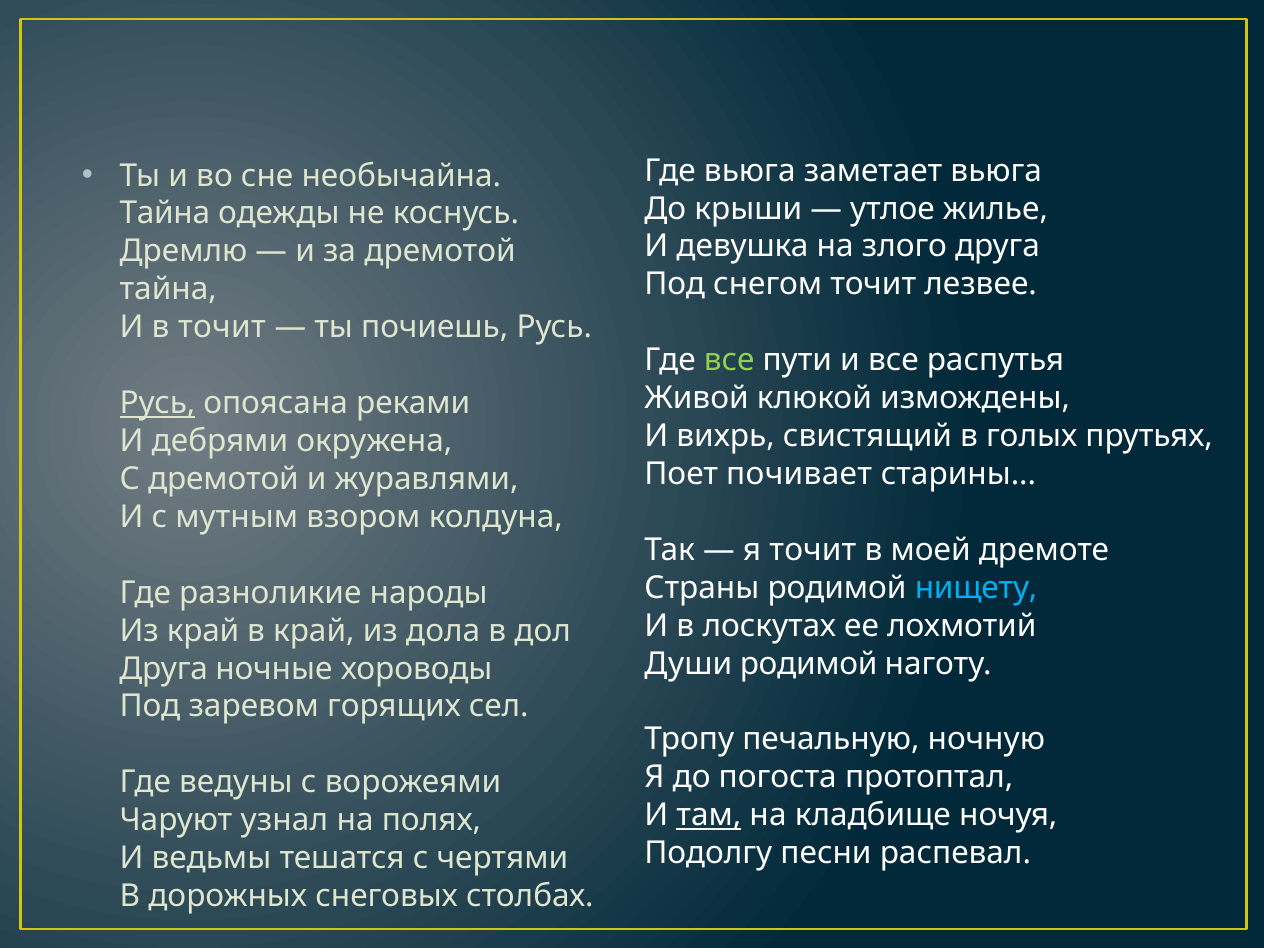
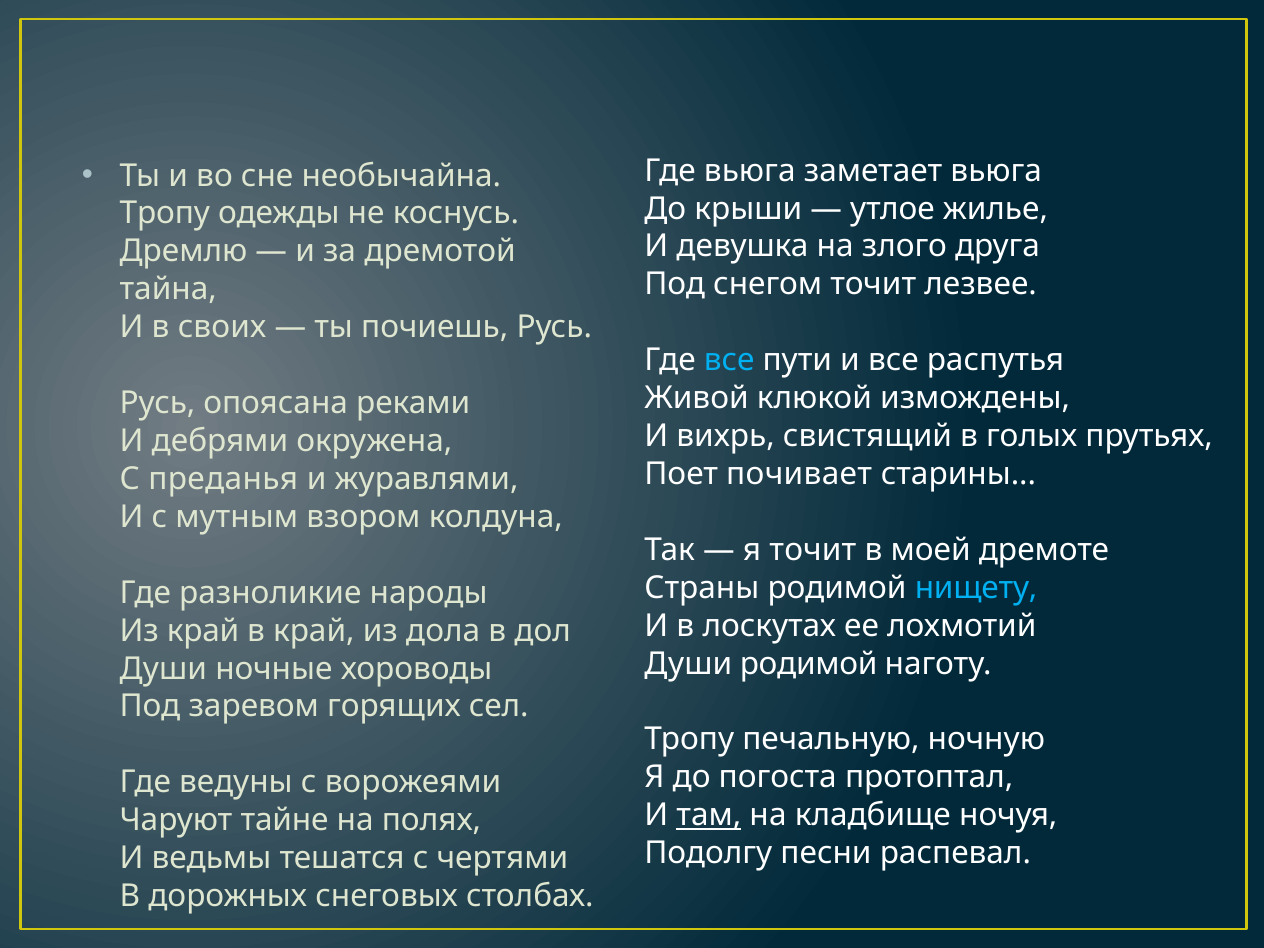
Тайна: Тайна -> Тропу (165, 214)
в точит: точит -> своих (222, 327)
все colour: light green -> light blue (729, 360)
Русь underline: present -> none (157, 403)
С дремотой: дремотой -> преданья (223, 479)
Друга: Друга -> Души (163, 669)
узнал: узнал -> тайне (285, 820)
